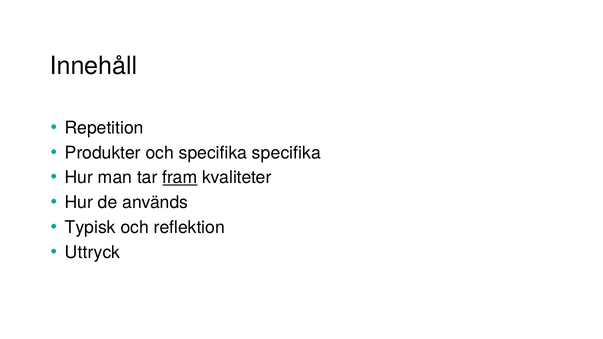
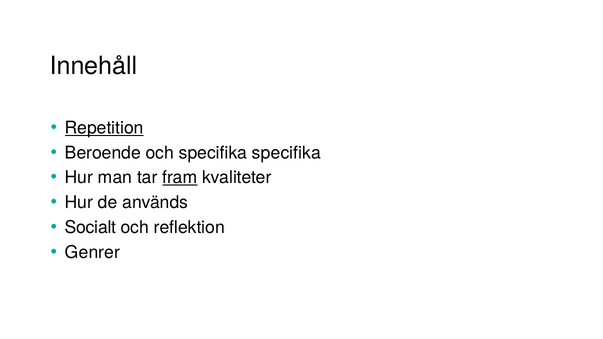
Repetition underline: none -> present (104, 128)
Produkter: Produkter -> Beroende (103, 153)
Typisk: Typisk -> Socialt (90, 228)
Uttryck: Uttryck -> Genrer (93, 252)
